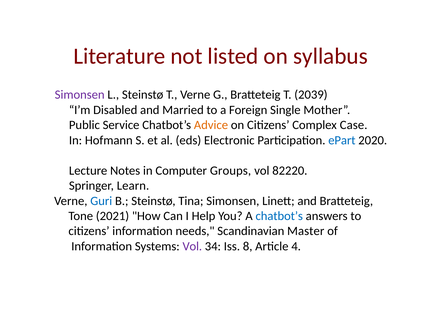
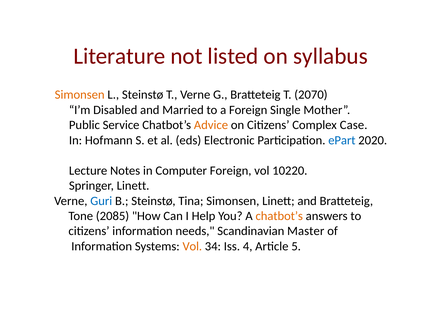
Simonsen colour: purple -> orange (80, 95)
2039: 2039 -> 2070 (311, 95)
Computer Groups: Groups -> Foreign (231, 171)
82220: 82220 -> 10220 (290, 171)
Springer Learn: Learn -> Linett (133, 186)
2021: 2021 -> 2085 (113, 216)
chatbot’s colour: blue -> orange (279, 216)
Vol colour: purple -> orange (192, 246)
8: 8 -> 4 (248, 246)
4: 4 -> 5 (296, 246)
